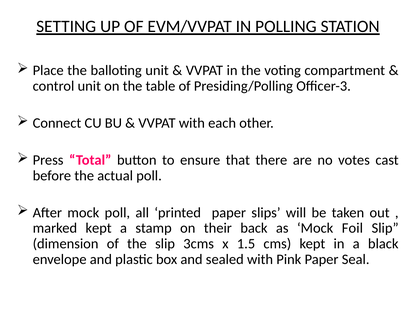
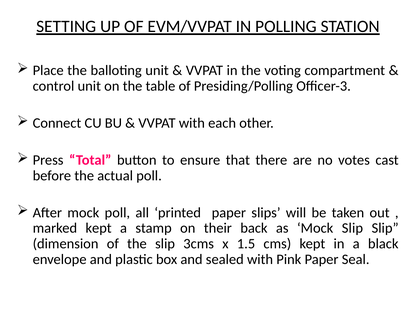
Mock Foil: Foil -> Slip (352, 228)
